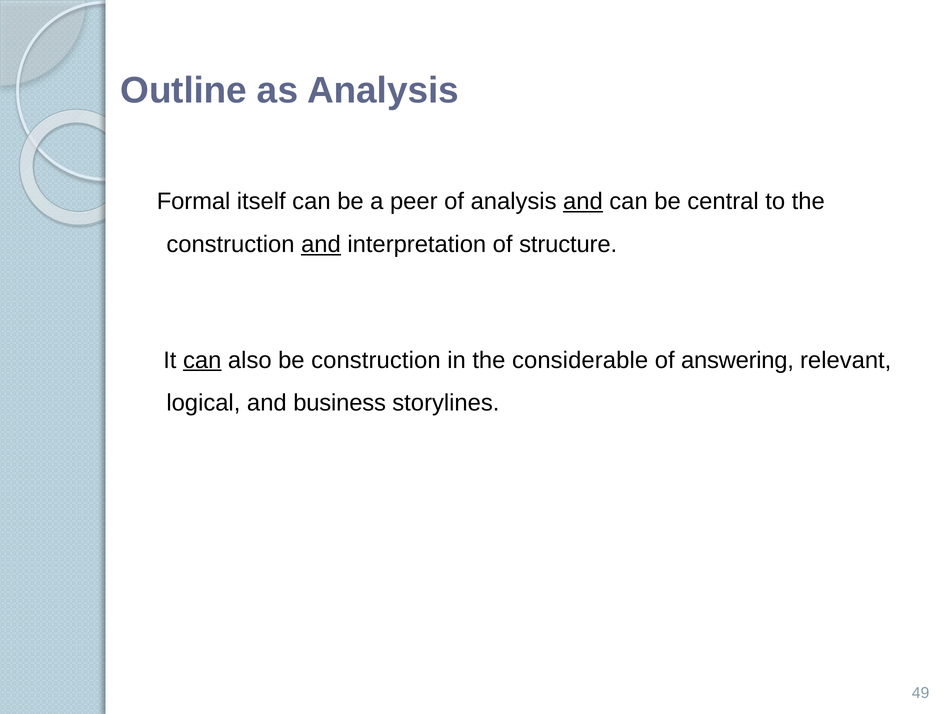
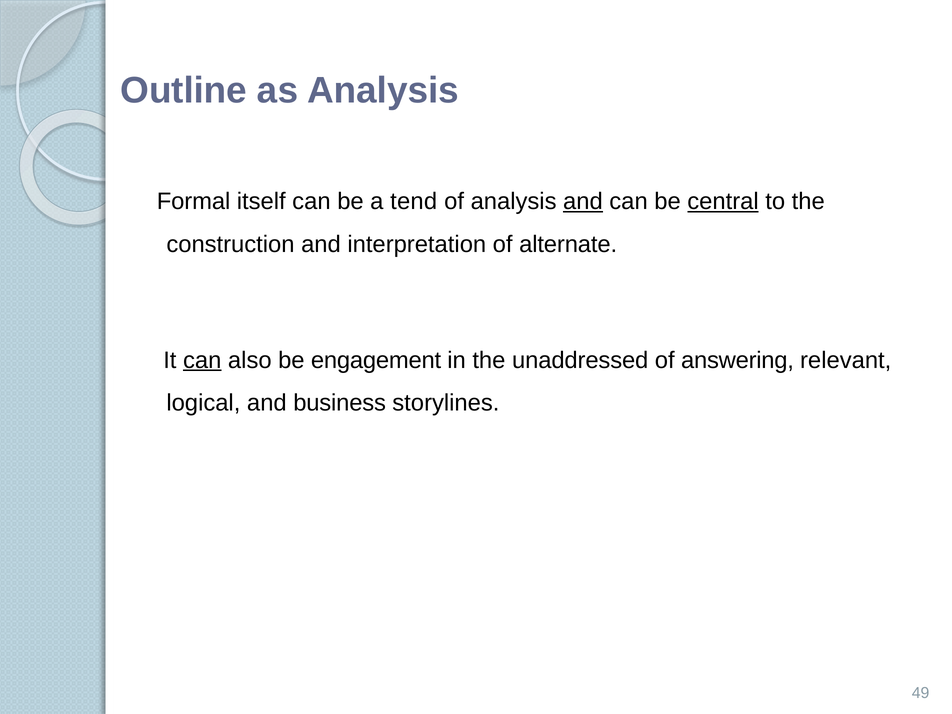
peer: peer -> tend (414, 202)
central underline: none -> present (723, 202)
and underline: present -> none (321, 244)
structure: structure -> alternate (568, 244)
be construction: construction -> engagement (376, 360)
considerable: considerable -> unaddressed (580, 360)
